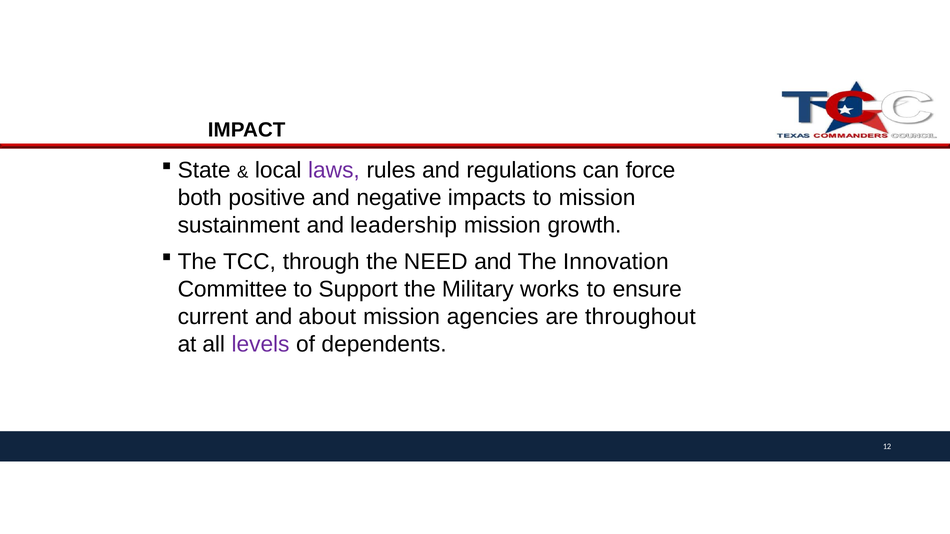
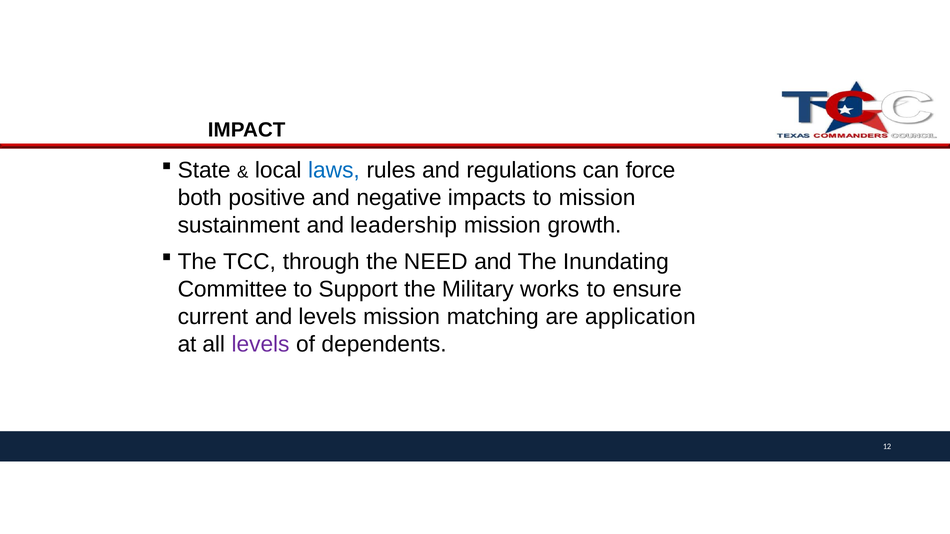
laws colour: purple -> blue (334, 171)
Innovation: Innovation -> Inundating (616, 262)
and about: about -> levels (327, 317)
agencies: agencies -> matching (493, 317)
throughout: throughout -> application (640, 317)
